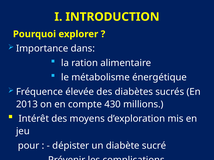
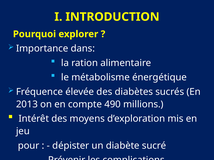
430: 430 -> 490 (113, 105)
